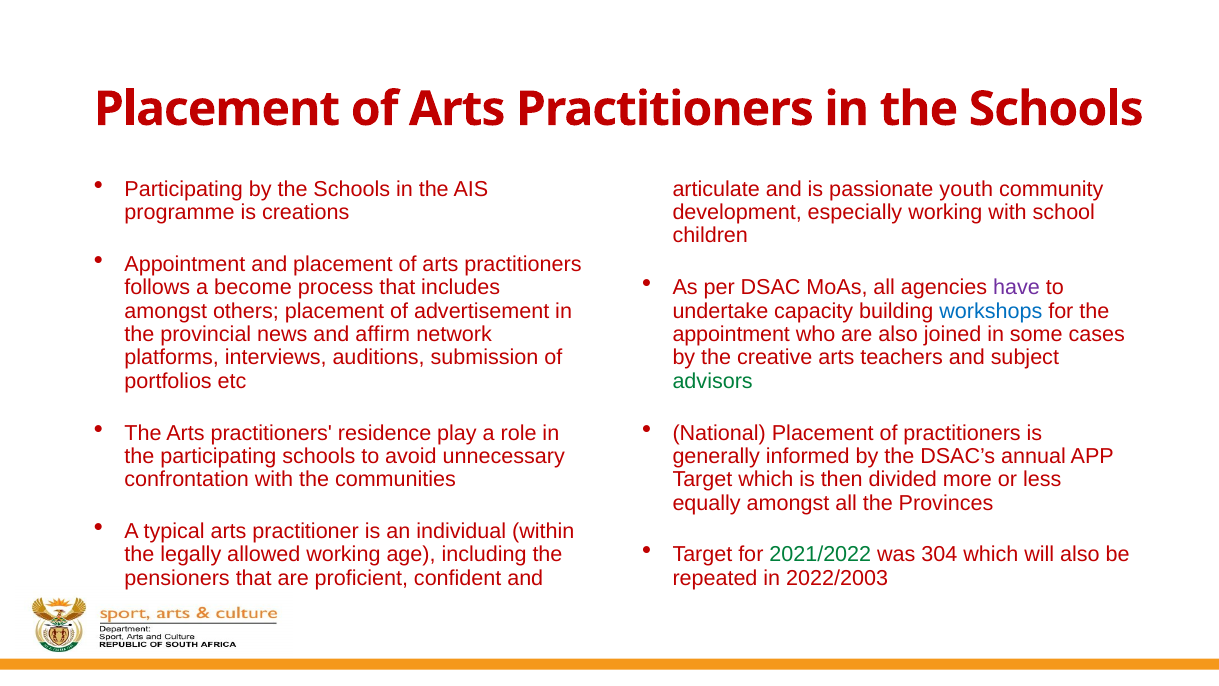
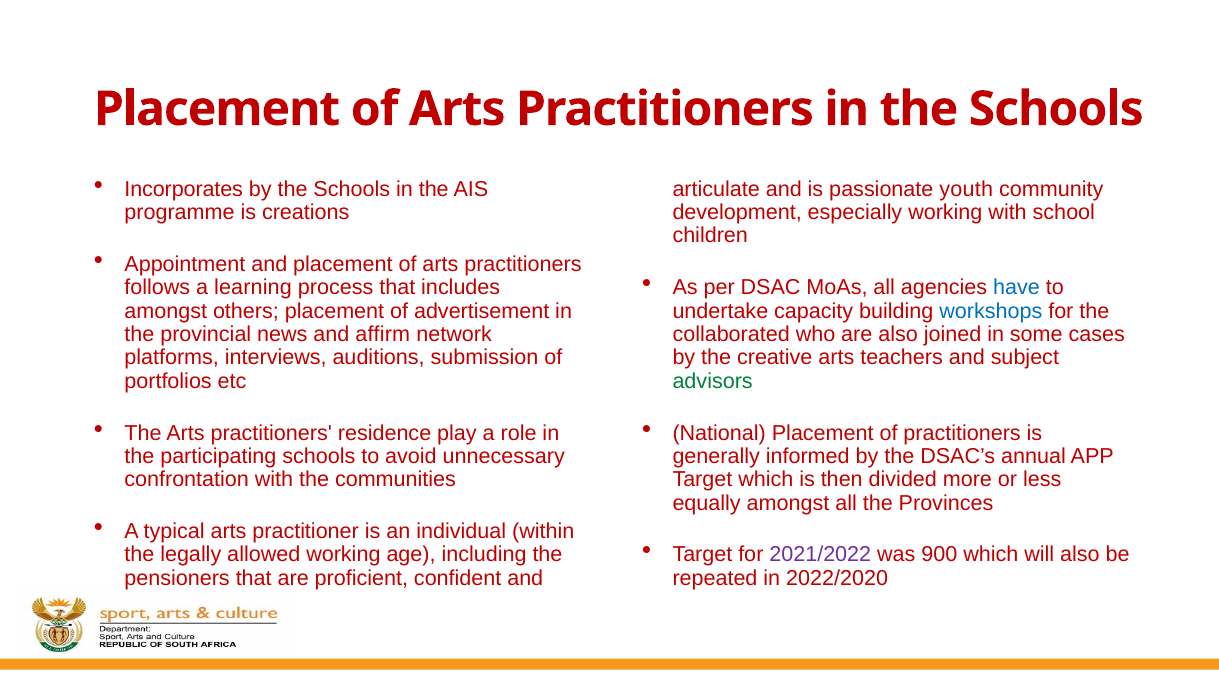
Participating: Participating -> Incorporates (184, 189)
have colour: purple -> blue (1017, 288)
become: become -> learning (253, 288)
appointment: appointment -> collaborated (731, 334)
2021/2022 colour: green -> purple (820, 555)
304: 304 -> 900 (939, 555)
2022/2003: 2022/2003 -> 2022/2020 (837, 578)
